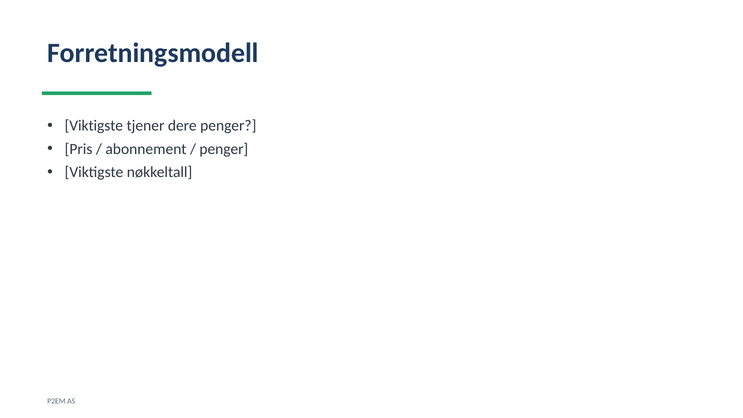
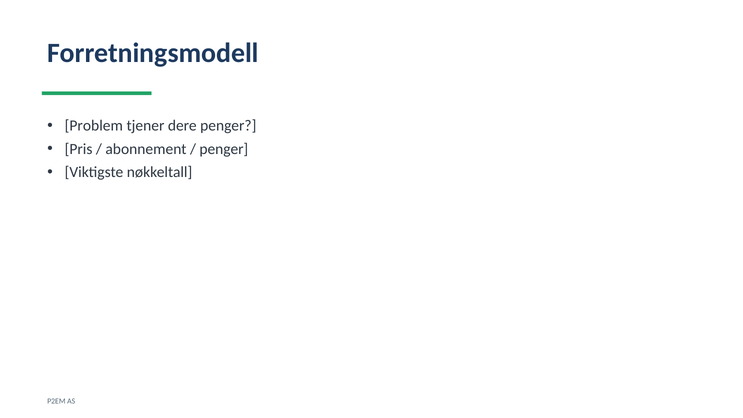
Viktigste: Viktigste -> Problem (94, 126)
